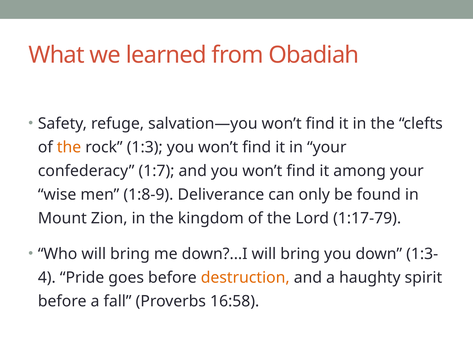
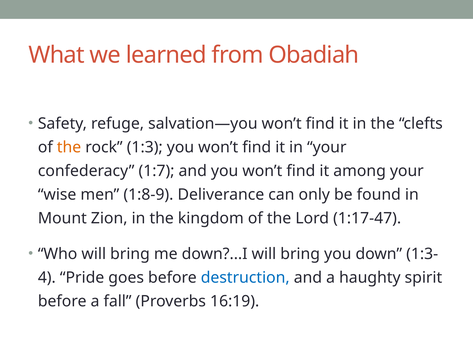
1:17-79: 1:17-79 -> 1:17-47 (367, 218)
destruction colour: orange -> blue (245, 277)
16:58: 16:58 -> 16:19 (235, 301)
